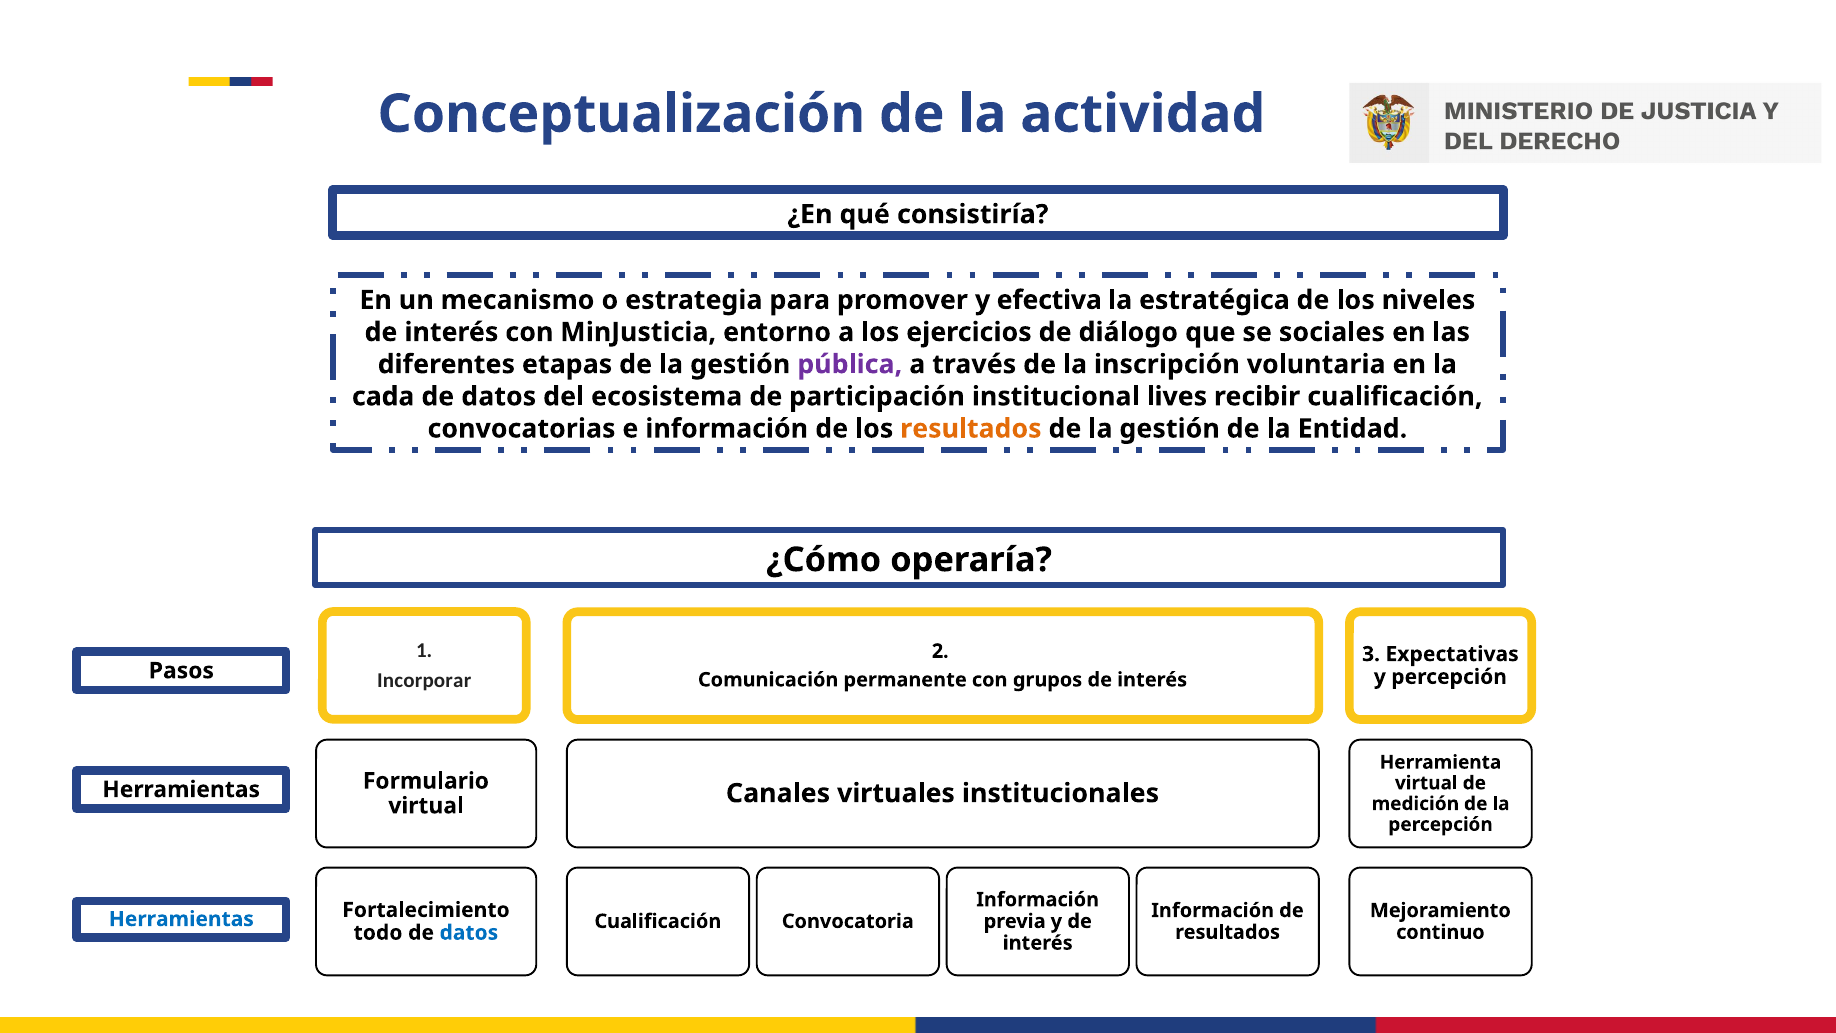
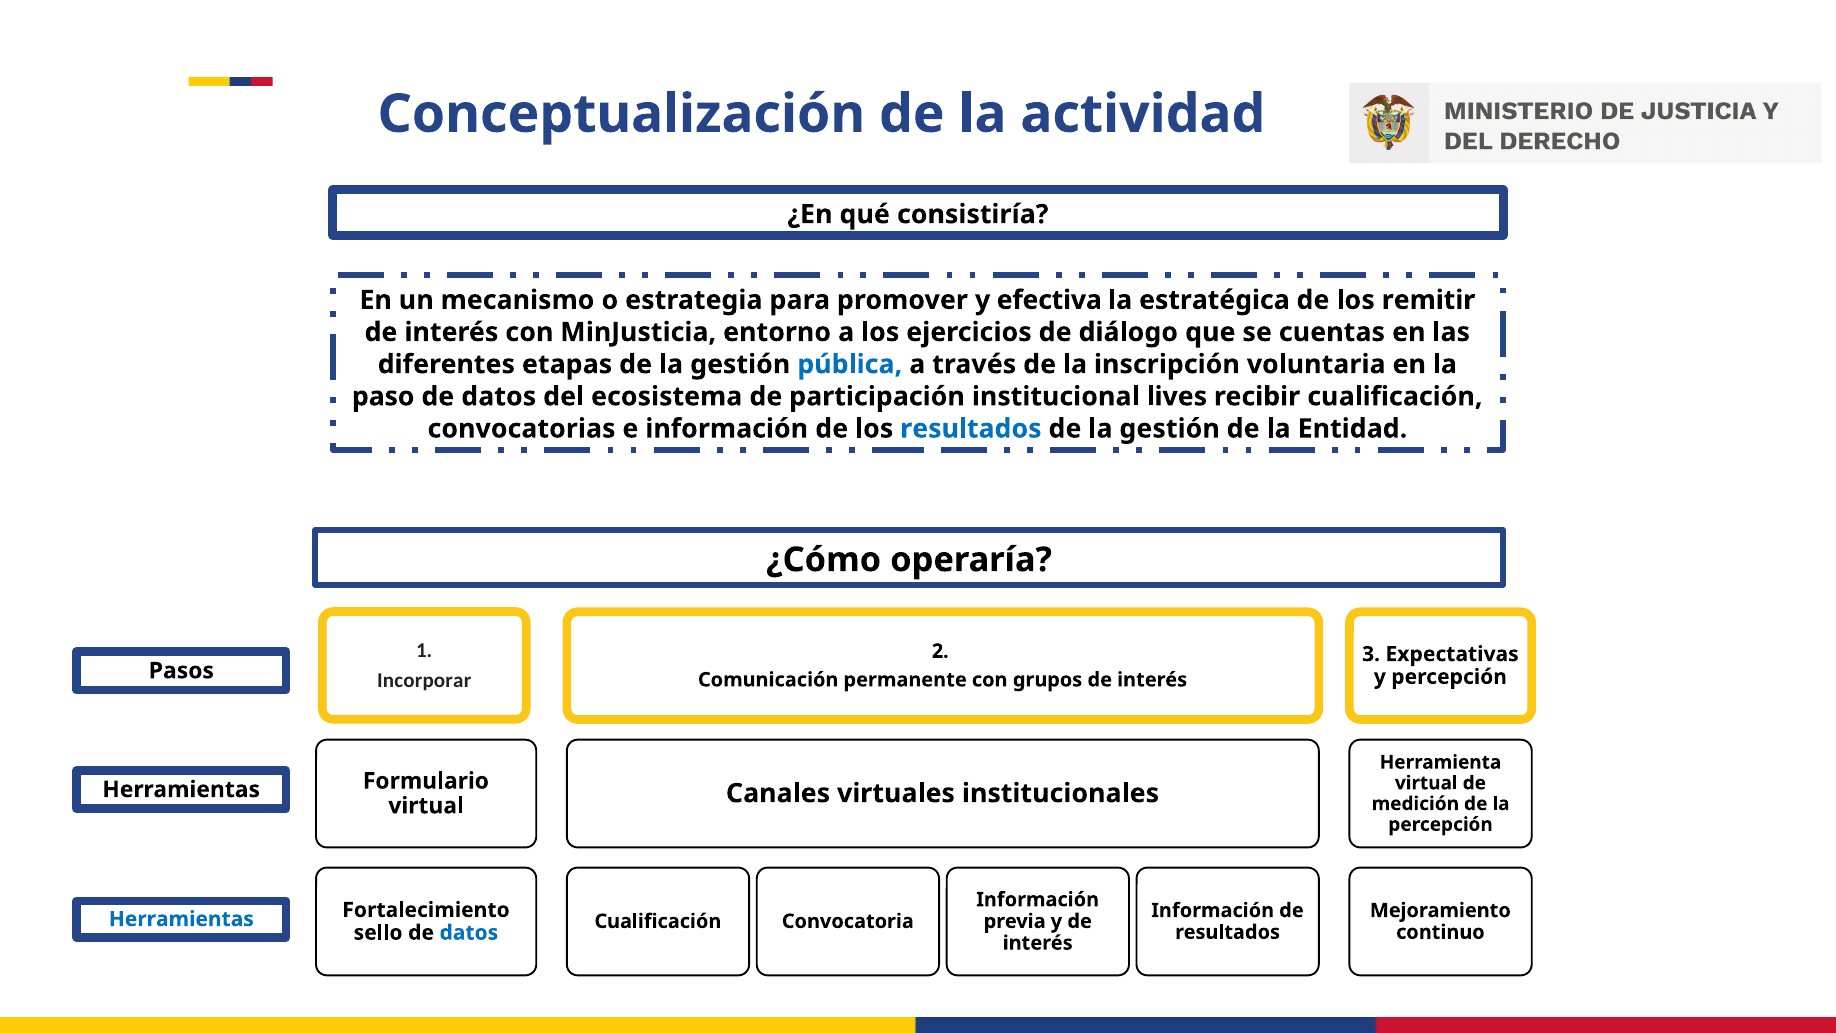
niveles: niveles -> remitir (1429, 300)
sociales: sociales -> cuentas (1332, 332)
pública colour: purple -> blue (850, 364)
cada: cada -> paso (383, 396)
resultados colour: orange -> blue (971, 429)
todo: todo -> sello (378, 933)
